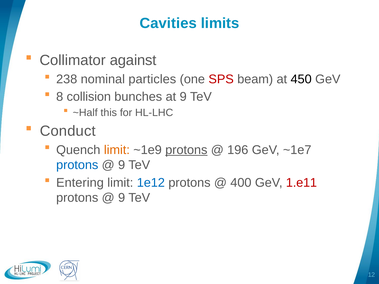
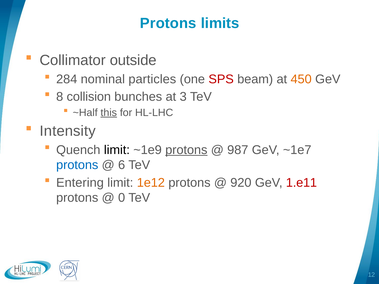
Cavities: Cavities -> Protons (168, 23)
against: against -> outside (133, 60)
238: 238 -> 284 (67, 79)
450 colour: black -> orange (301, 79)
at 9: 9 -> 3 (183, 97)
this underline: none -> present (109, 113)
Conduct: Conduct -> Intensity (68, 131)
limit colour: orange -> black (117, 150)
196: 196 -> 987 (238, 150)
9: 9 -> 6 (122, 165)
1e12 colour: blue -> orange (151, 183)
400: 400 -> 920 (241, 183)
9: 9 -> 0 (122, 198)
